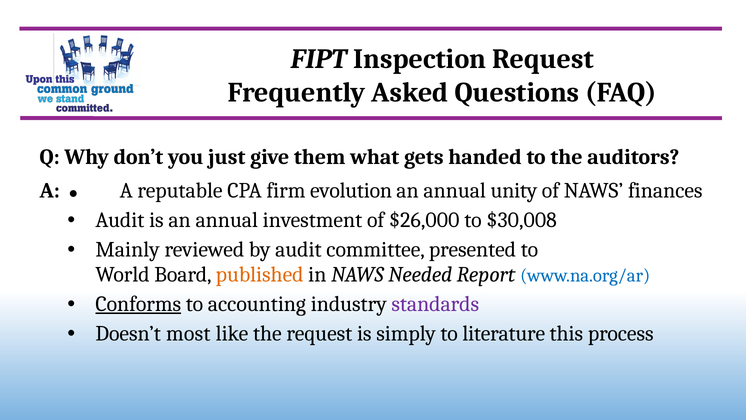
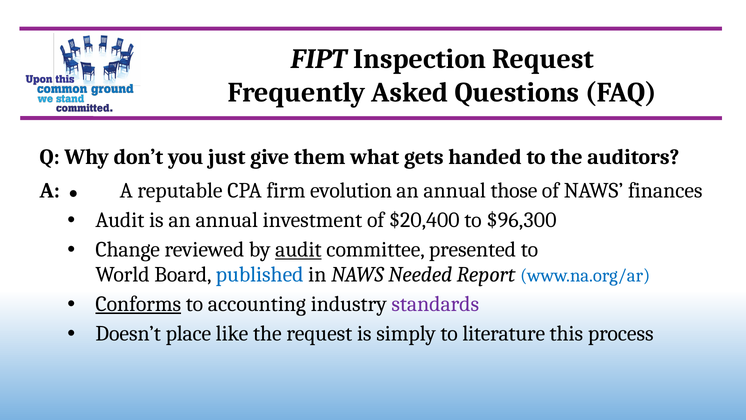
unity: unity -> those (514, 190)
$26,000: $26,000 -> $20,400 (424, 220)
$30,008: $30,008 -> $96,300 (522, 220)
Mainly: Mainly -> Change (128, 249)
audit underline: none -> present (298, 249)
published colour: orange -> blue (260, 274)
most: most -> place (188, 333)
